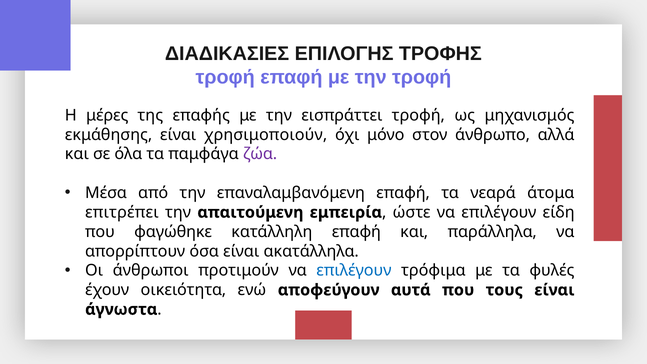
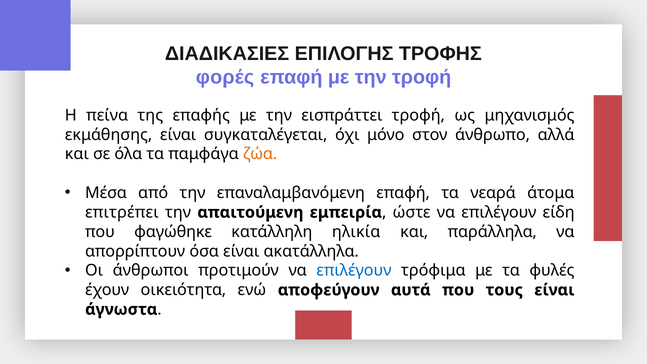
τροφή: τροφή -> φορές (225, 77)
μέρες: μέρες -> πείνα (107, 115)
χρησιμοποιούν: χρησιμοποιούν -> συγκαταλέγεται (266, 135)
ζώα colour: purple -> orange (260, 154)
κατάλληλη επαφή: επαφή -> ηλικία (356, 232)
